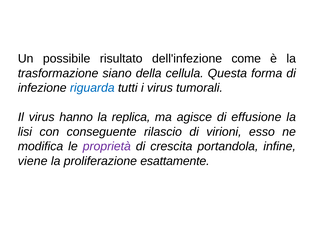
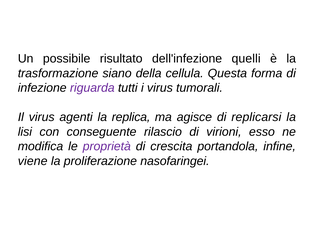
come: come -> quelli (246, 59)
riguarda colour: blue -> purple (92, 88)
hanno: hanno -> agenti (76, 117)
effusione: effusione -> replicarsi (256, 117)
esattamente: esattamente -> nasofaringei (175, 161)
